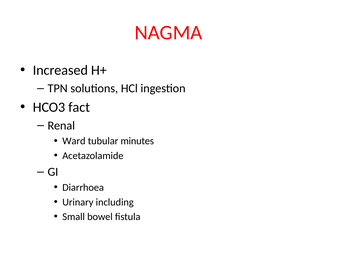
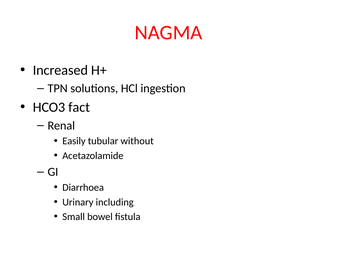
Ward: Ward -> Easily (74, 141)
minutes: minutes -> without (137, 141)
